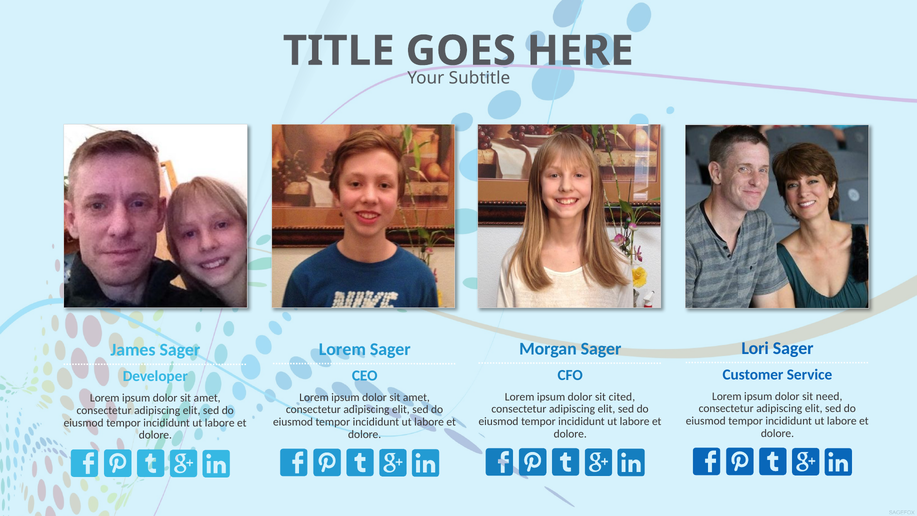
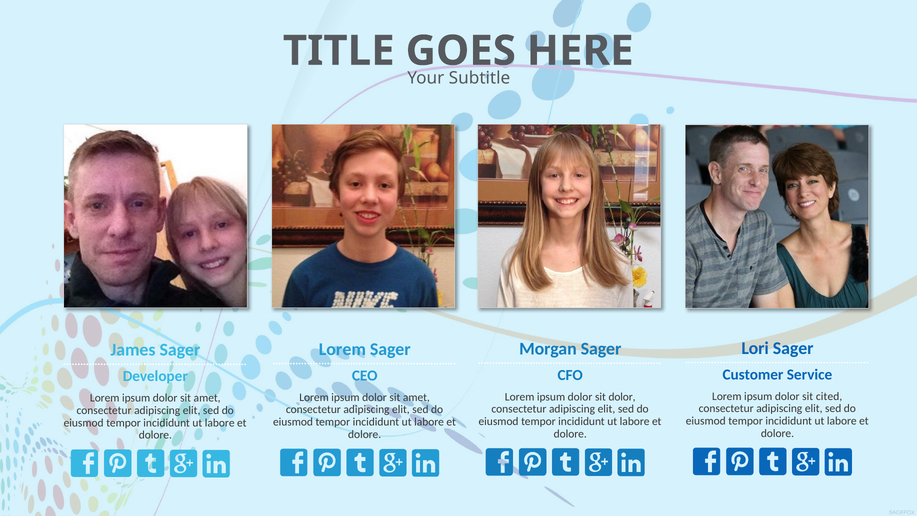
need: need -> cited (829, 396)
sit cited: cited -> dolor (622, 397)
